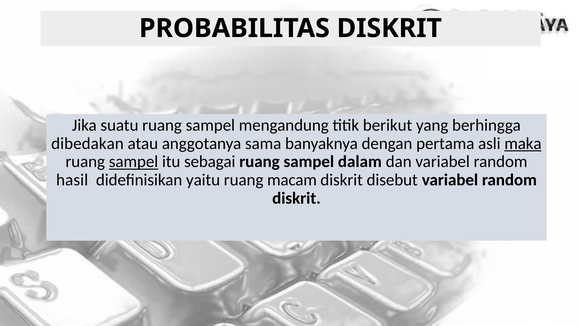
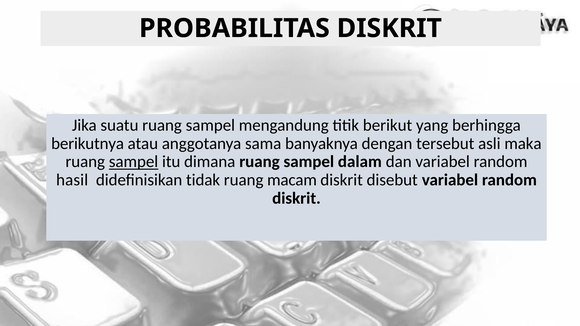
dibedakan: dibedakan -> berikutnya (88, 144)
pertama: pertama -> tersebut (445, 144)
maka underline: present -> none (523, 144)
sebagai: sebagai -> dimana (210, 162)
yaitu: yaitu -> tidak (203, 180)
